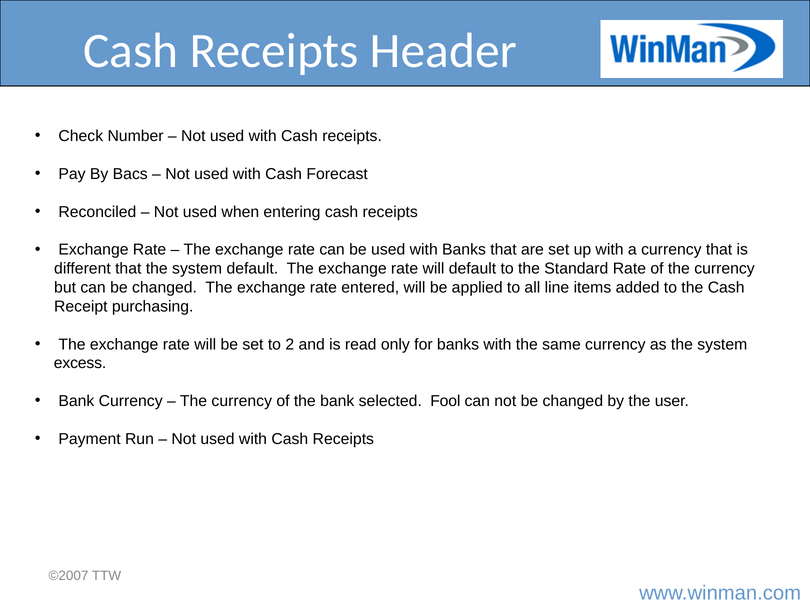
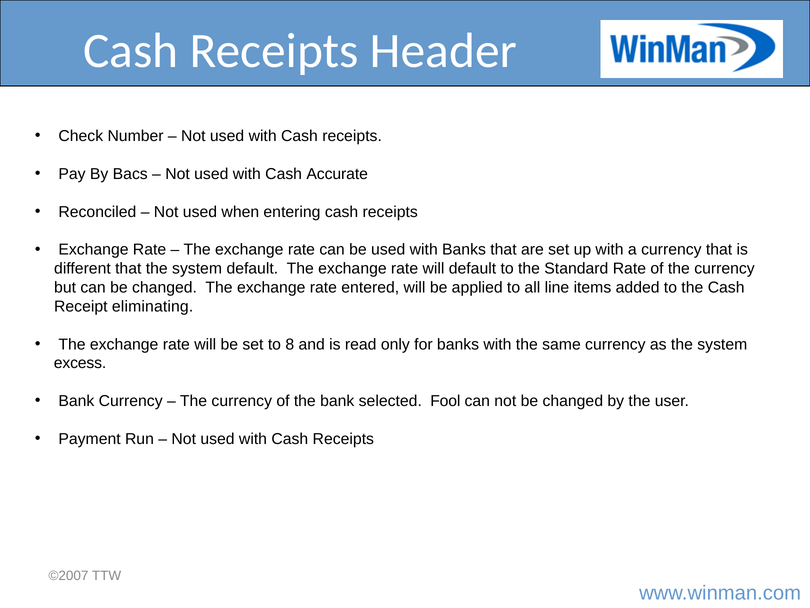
Forecast: Forecast -> Accurate (337, 174)
purchasing: purchasing -> eliminating (153, 306)
2: 2 -> 8 (290, 344)
